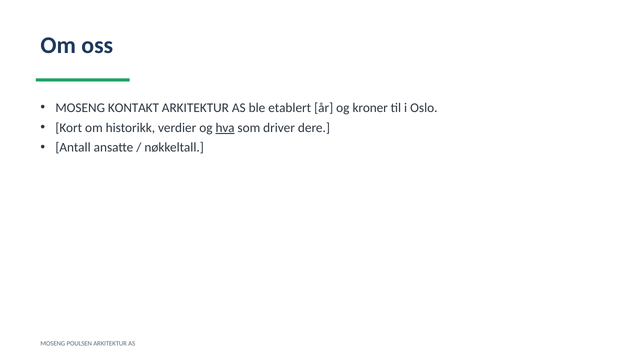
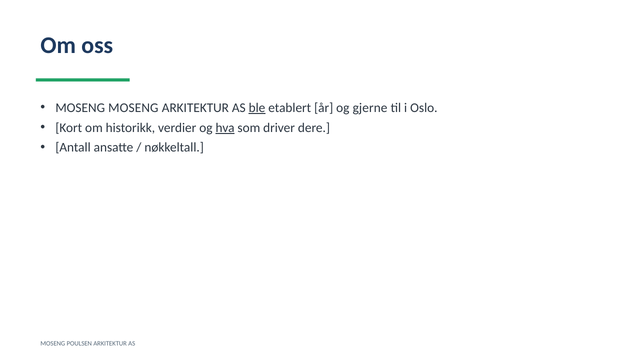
MOSENG KONTAKT: KONTAKT -> MOSENG (133, 108)
ble underline: none -> present (257, 108)
kroner: kroner -> gjerne (370, 108)
